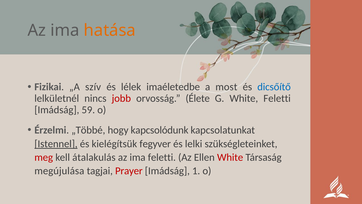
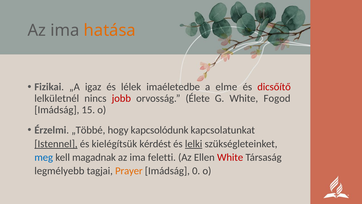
szív: szív -> igaz (93, 87)
most: most -> elme (226, 87)
dicsőítő colour: blue -> red (274, 87)
White Feletti: Feletti -> Fogod (277, 98)
59: 59 -> 15 (88, 110)
fegyver: fegyver -> kérdést (155, 143)
lelki underline: none -> present (194, 143)
meg colour: red -> blue (44, 157)
átalakulás: átalakulás -> magadnak (94, 157)
megújulása: megújulása -> legmélyebb (59, 171)
Prayer colour: red -> orange (129, 171)
1: 1 -> 0 (196, 171)
